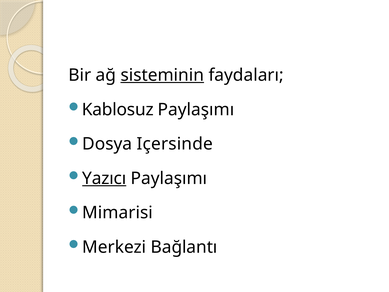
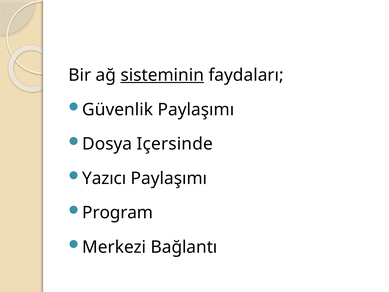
Kablosuz: Kablosuz -> Güvenlik (118, 109)
Yazıcı underline: present -> none (104, 178)
Mimarisi: Mimarisi -> Program (118, 213)
